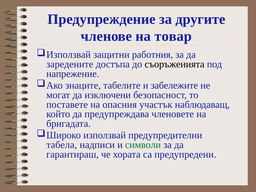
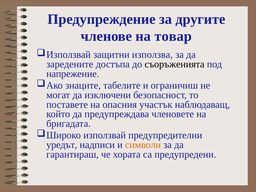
работния: работния -> използва (152, 55)
забележите: забележите -> ограничиш (174, 85)
табела: табела -> уредът (62, 145)
символи colour: green -> orange (143, 145)
